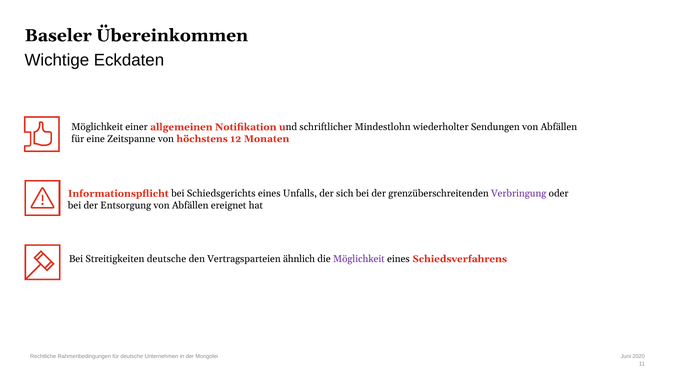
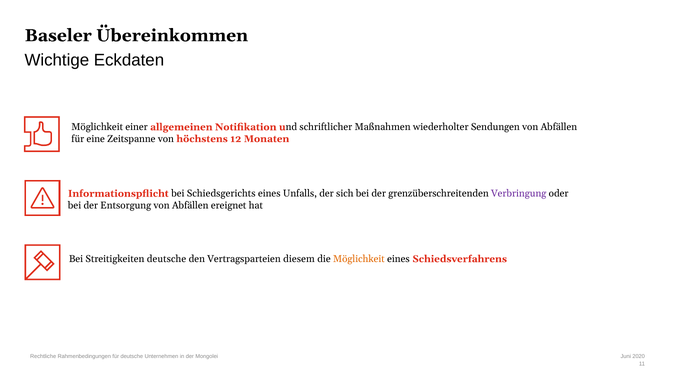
Mindestlohn: Mindestlohn -> Maßnahmen (383, 127)
ähnlich: ähnlich -> diesem (299, 259)
Möglichkeit colour: purple -> orange (359, 259)
